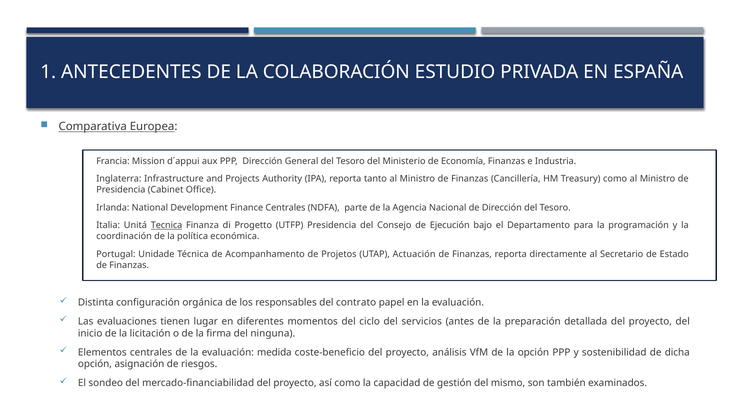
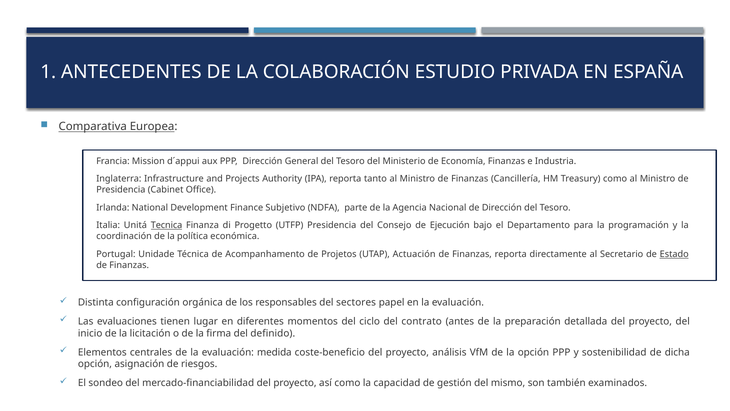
Finance Centrales: Centrales -> Subjetivo (285, 207)
Estado underline: none -> present (674, 254)
contrato: contrato -> sectores (356, 302)
servicios: servicios -> contrato (422, 321)
ninguna: ninguna -> definido (273, 333)
